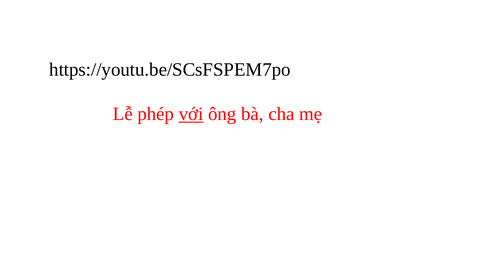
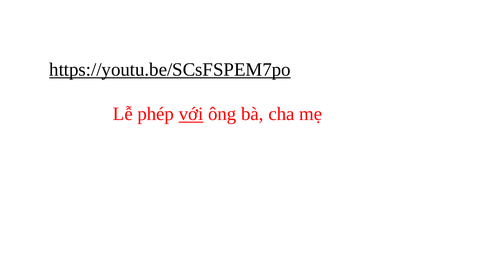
https://youtu.be/SCsFSPEM7po underline: none -> present (170, 70)
